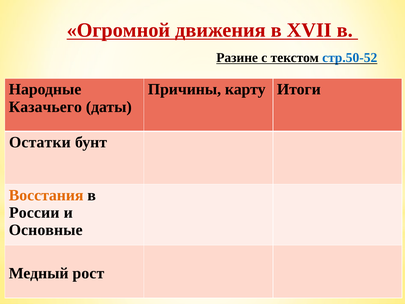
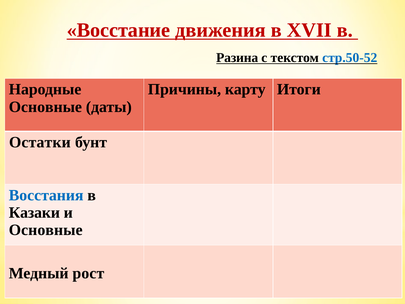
Огромной: Огромной -> Восстание (118, 30)
Разине: Разине -> Разина (237, 58)
Казачьего: Казачьего -> Основные (45, 107)
Восстания colour: orange -> blue (46, 195)
России: России -> Казаки (34, 212)
